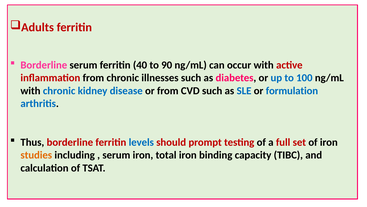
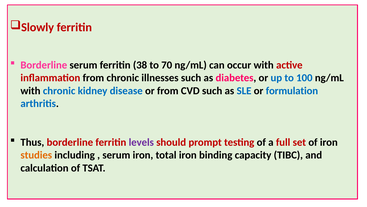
Adults: Adults -> Slowly (38, 27)
40: 40 -> 38 (140, 65)
90: 90 -> 70 (167, 65)
levels colour: blue -> purple (141, 142)
